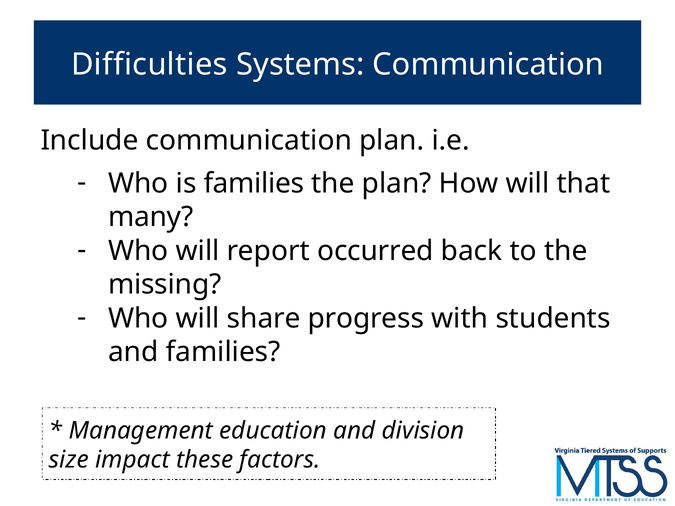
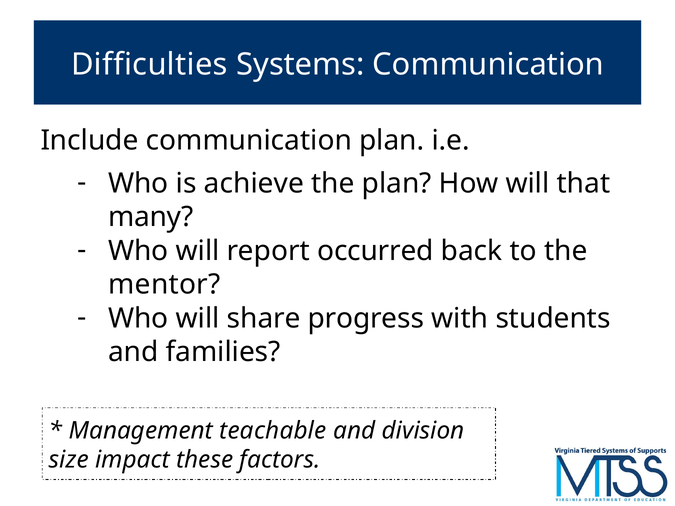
is families: families -> achieve (254, 183)
missing: missing -> mentor (164, 285)
education: education -> teachable (273, 431)
